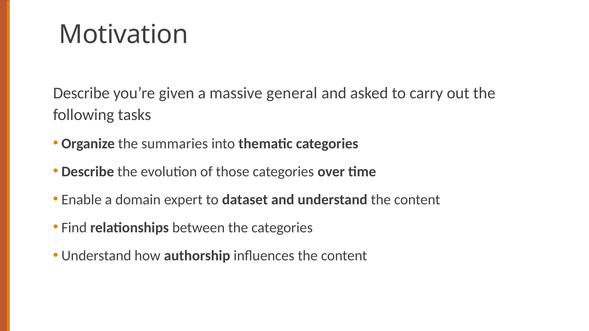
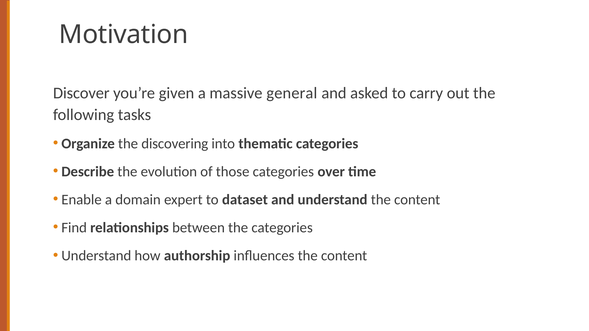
Describe: Describe -> Discover (81, 93)
summaries: summaries -> discovering (175, 144)
